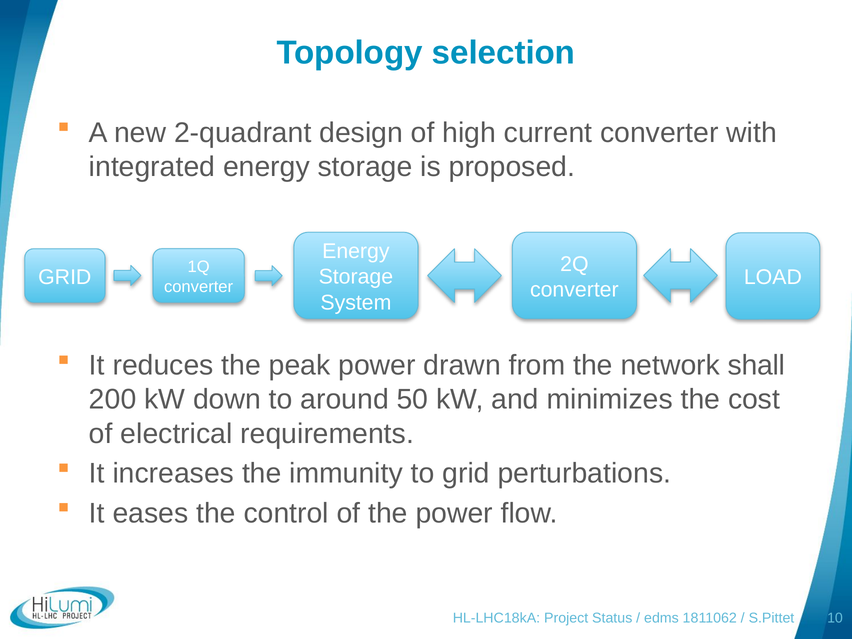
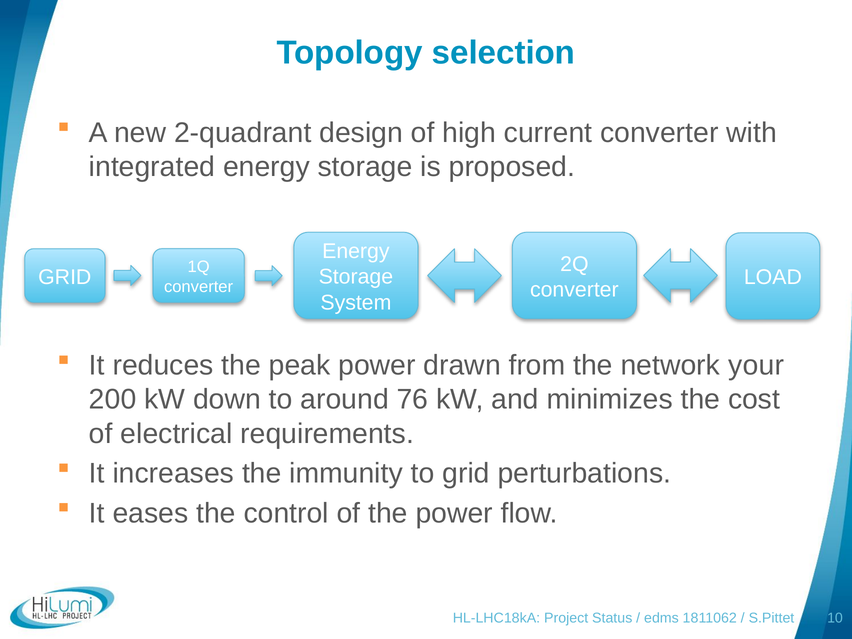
shall: shall -> your (756, 365)
50: 50 -> 76 (412, 400)
